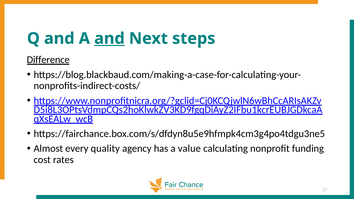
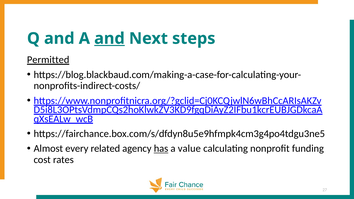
Difference: Difference -> Permitted (48, 60)
quality: quality -> related (105, 149)
has underline: none -> present (161, 149)
